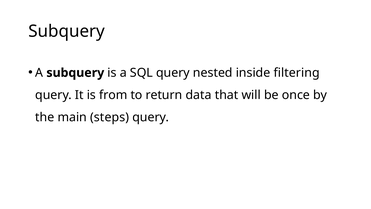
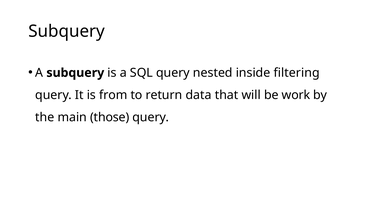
once: once -> work (296, 95)
steps: steps -> those (110, 117)
